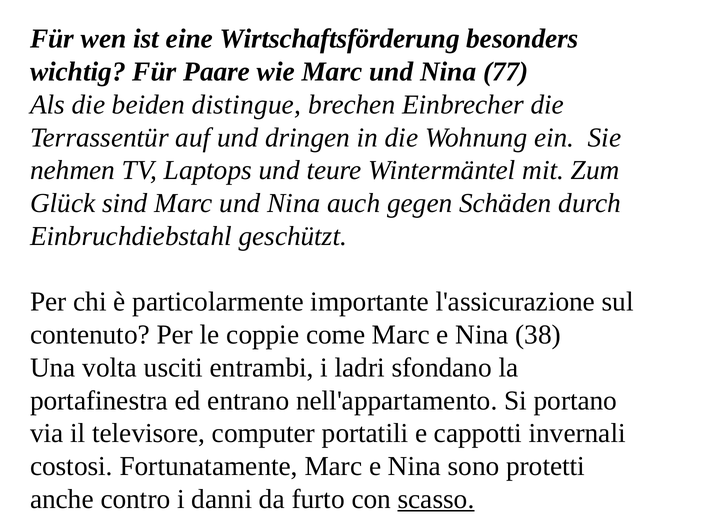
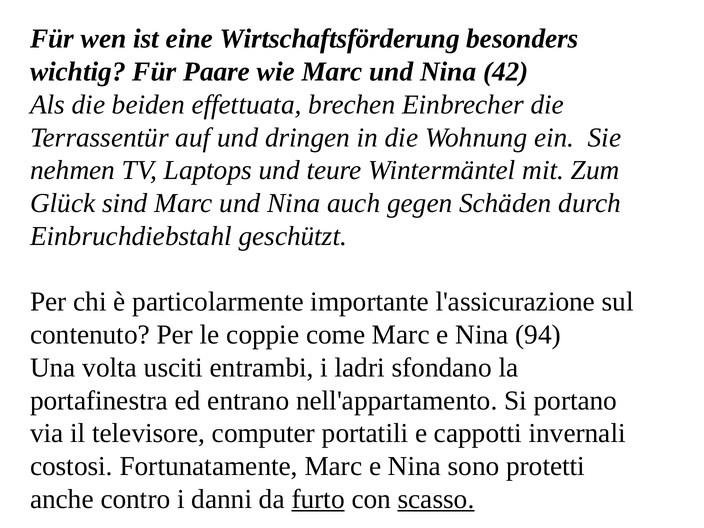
77: 77 -> 42 (506, 72)
distingue: distingue -> effettuata (247, 105)
38: 38 -> 94 (538, 335)
furto underline: none -> present (318, 499)
